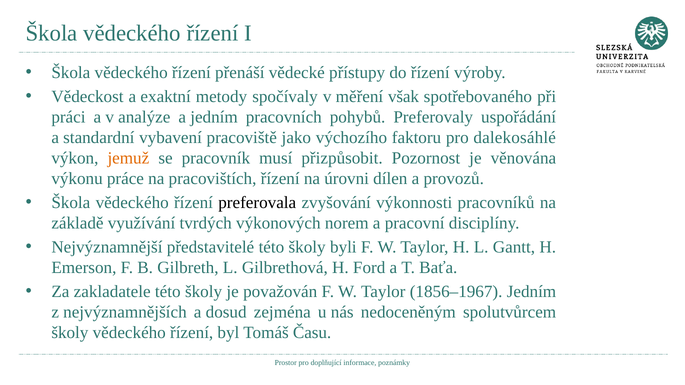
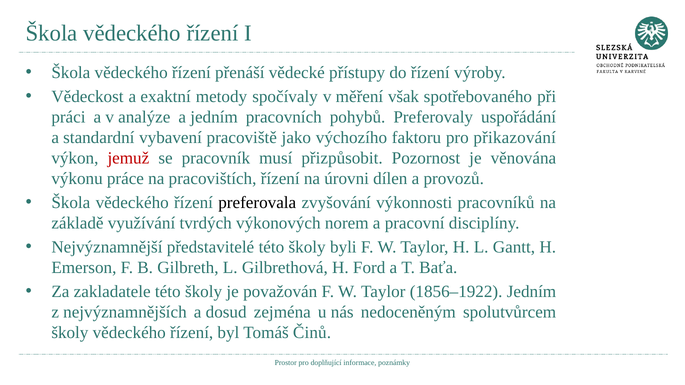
dalekosáhlé: dalekosáhlé -> přikazování (515, 138)
jemuž colour: orange -> red (128, 158)
1856–1967: 1856–1967 -> 1856–1922 (456, 292)
Času: Času -> Činů (312, 333)
